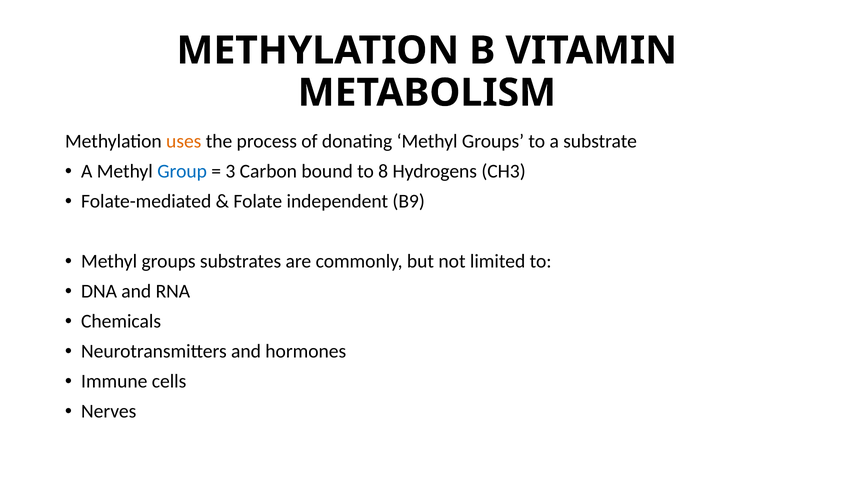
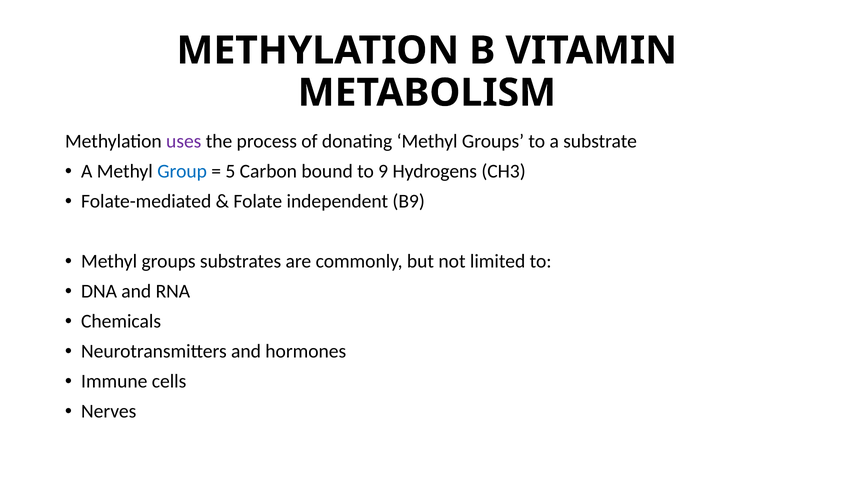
uses colour: orange -> purple (184, 142)
3: 3 -> 5 (230, 172)
8: 8 -> 9 (383, 172)
